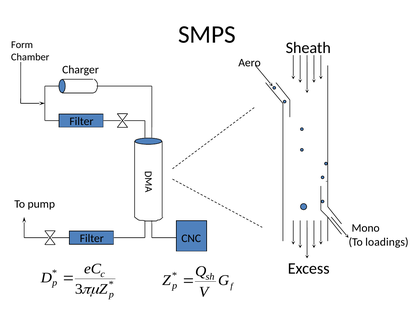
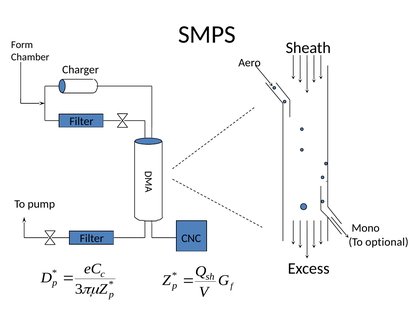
loadings: loadings -> optional (387, 242)
